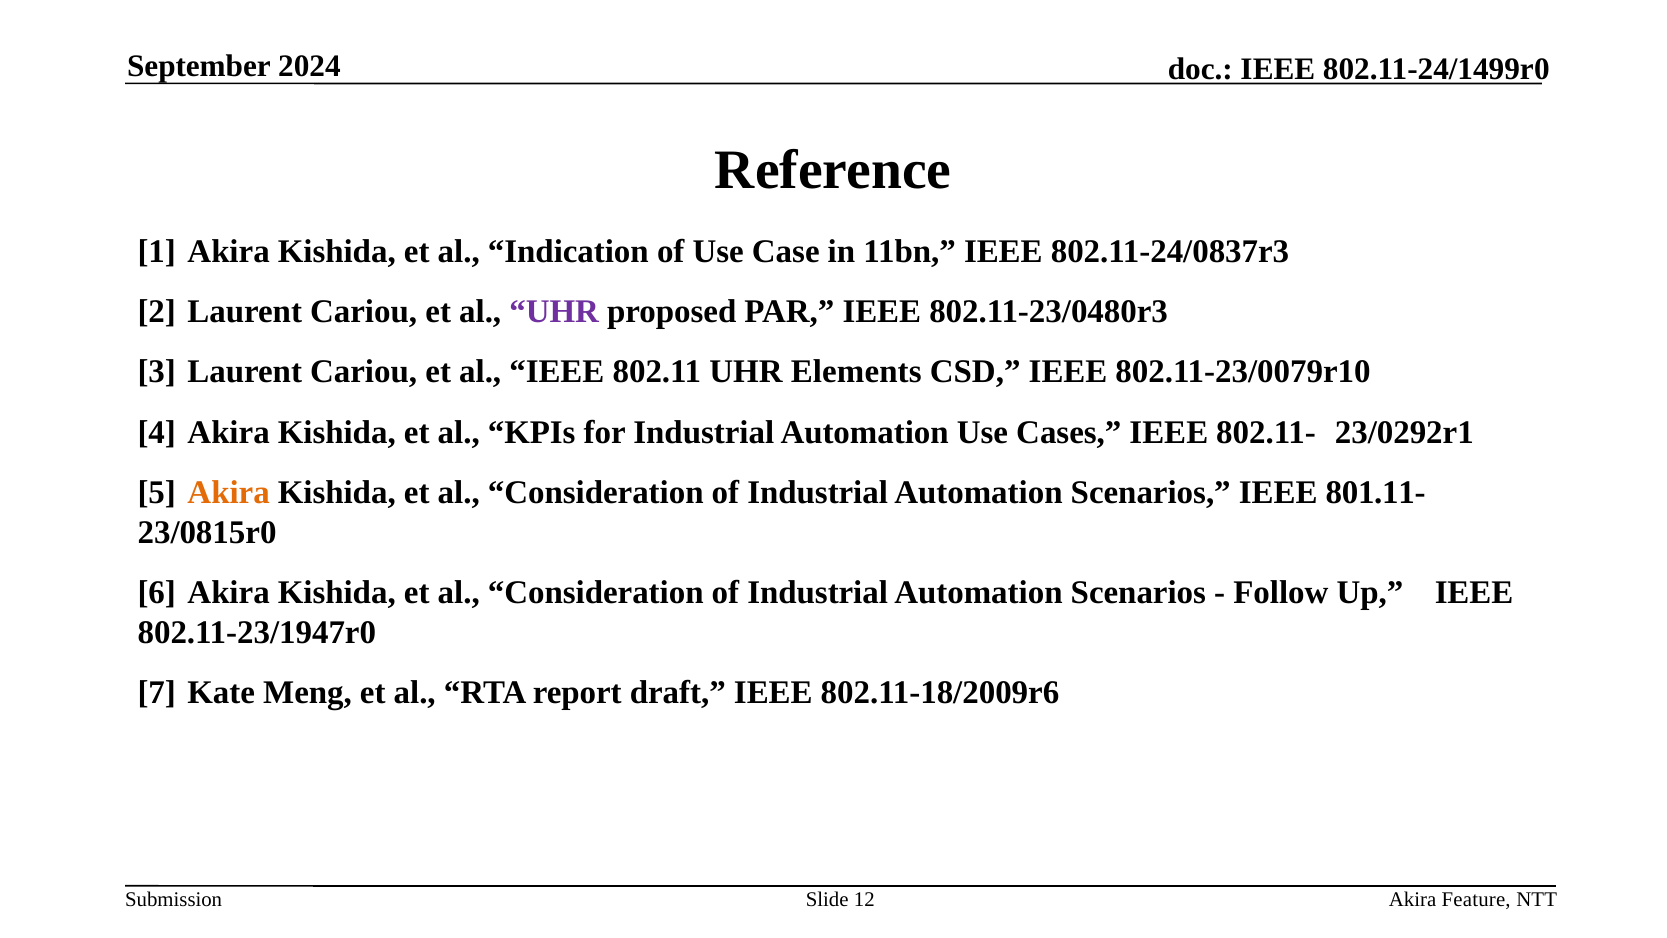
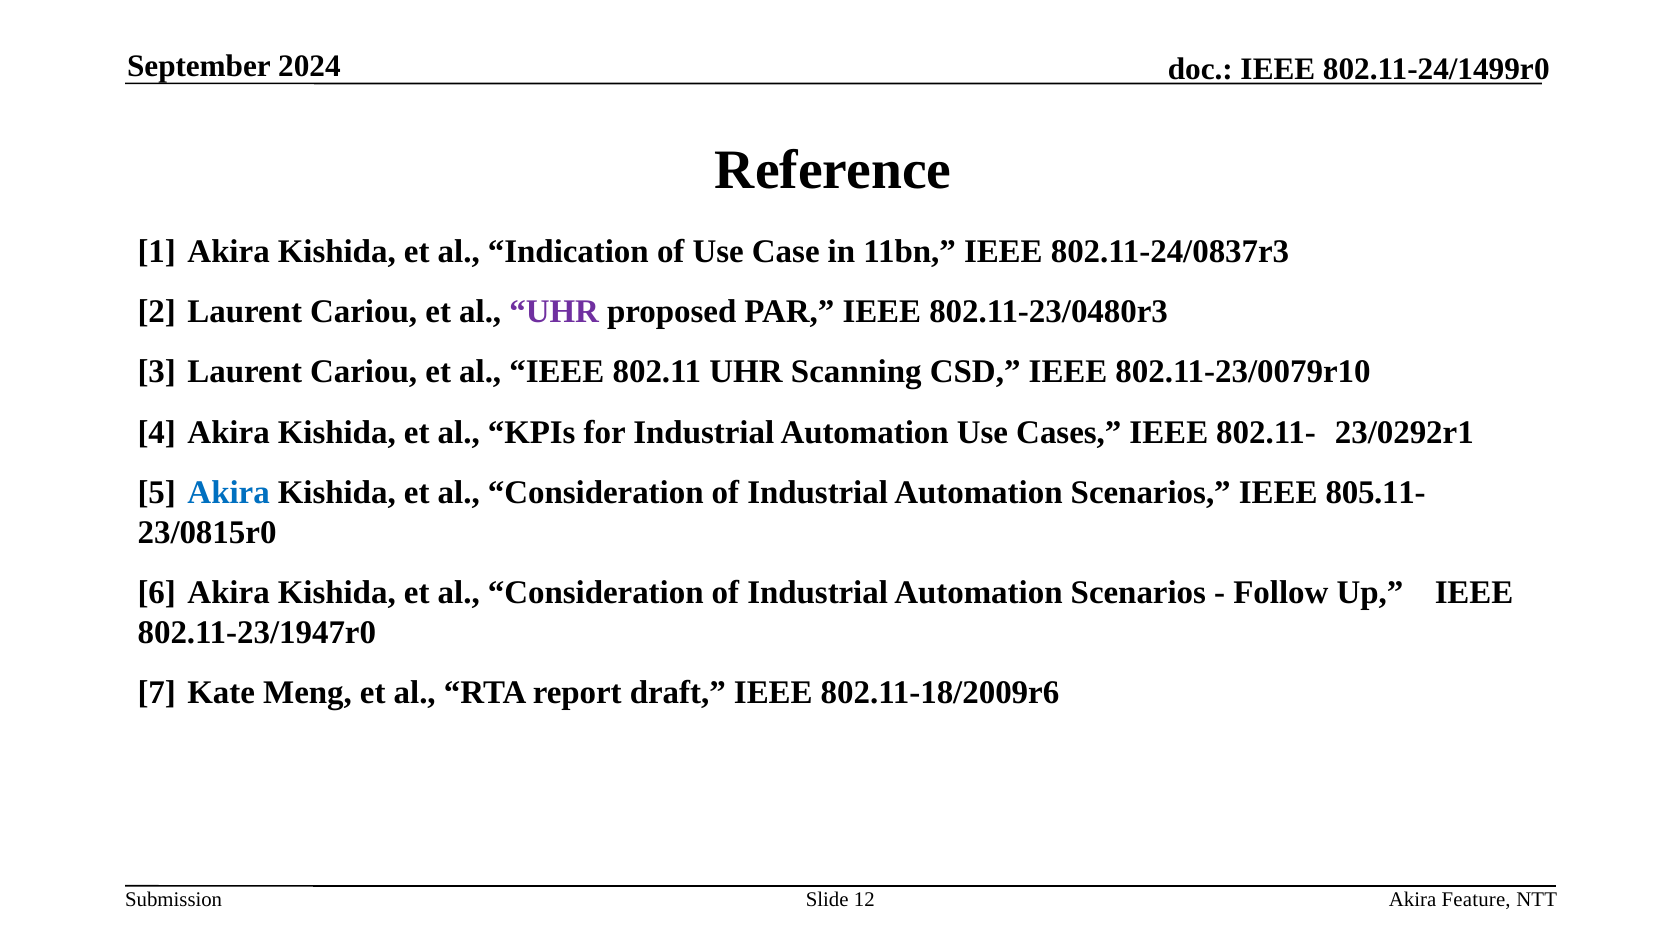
Elements: Elements -> Scanning (856, 372)
Akira colour: orange -> blue (229, 493)
801.11-: 801.11- -> 805.11- (1376, 493)
